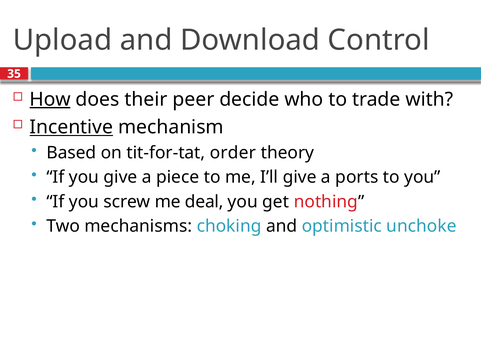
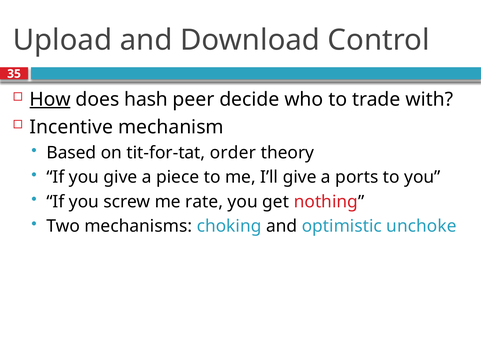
their: their -> hash (146, 100)
Incentive underline: present -> none (71, 127)
deal: deal -> rate (204, 202)
